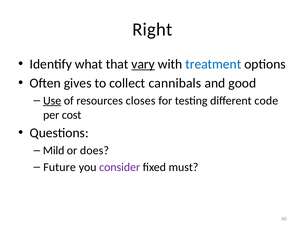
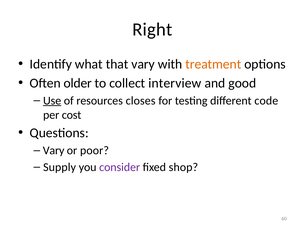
vary underline: present -> none (143, 64)
treatment colour: blue -> orange (213, 64)
gives: gives -> older (78, 83)
cannibals: cannibals -> interview (175, 83)
Mild: Mild -> Vary (54, 150)
does: does -> poor (94, 150)
Future: Future -> Supply (60, 167)
must: must -> shop (183, 167)
